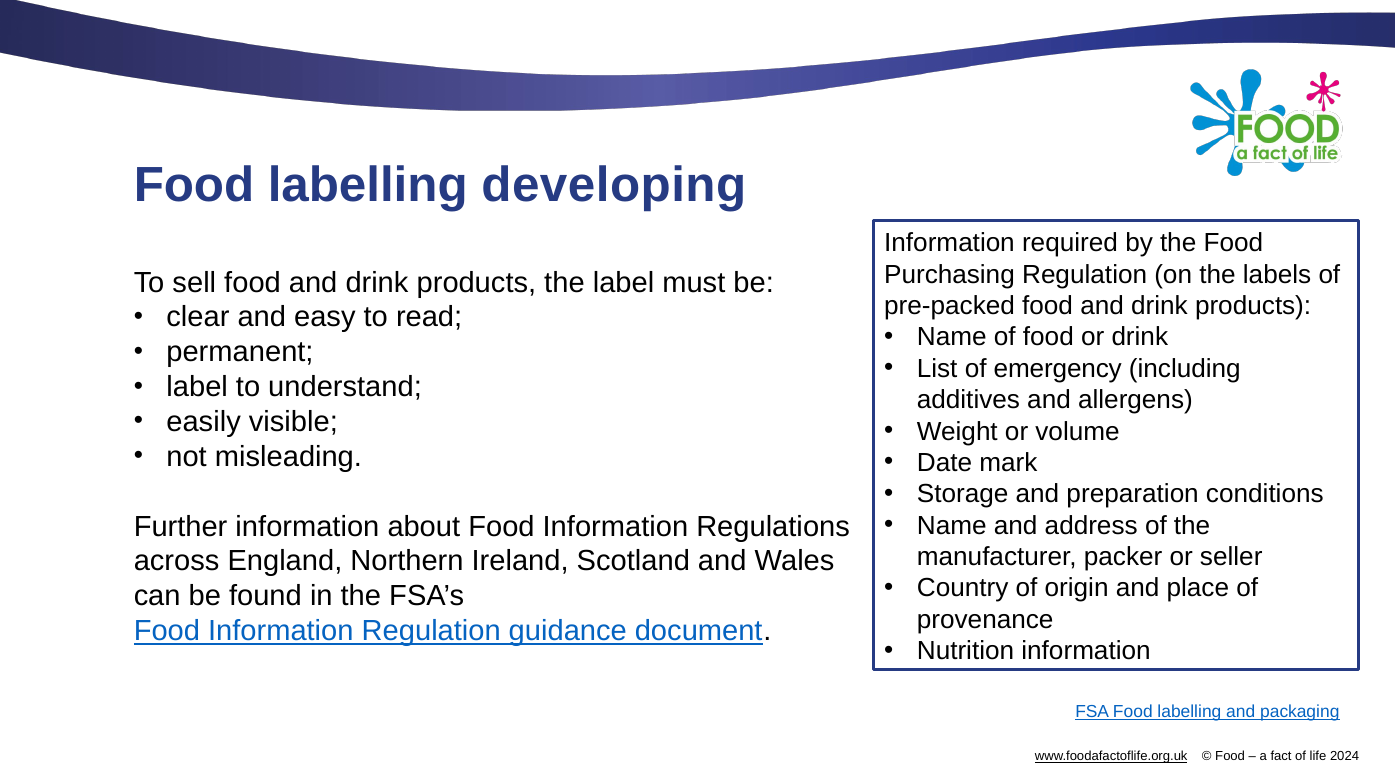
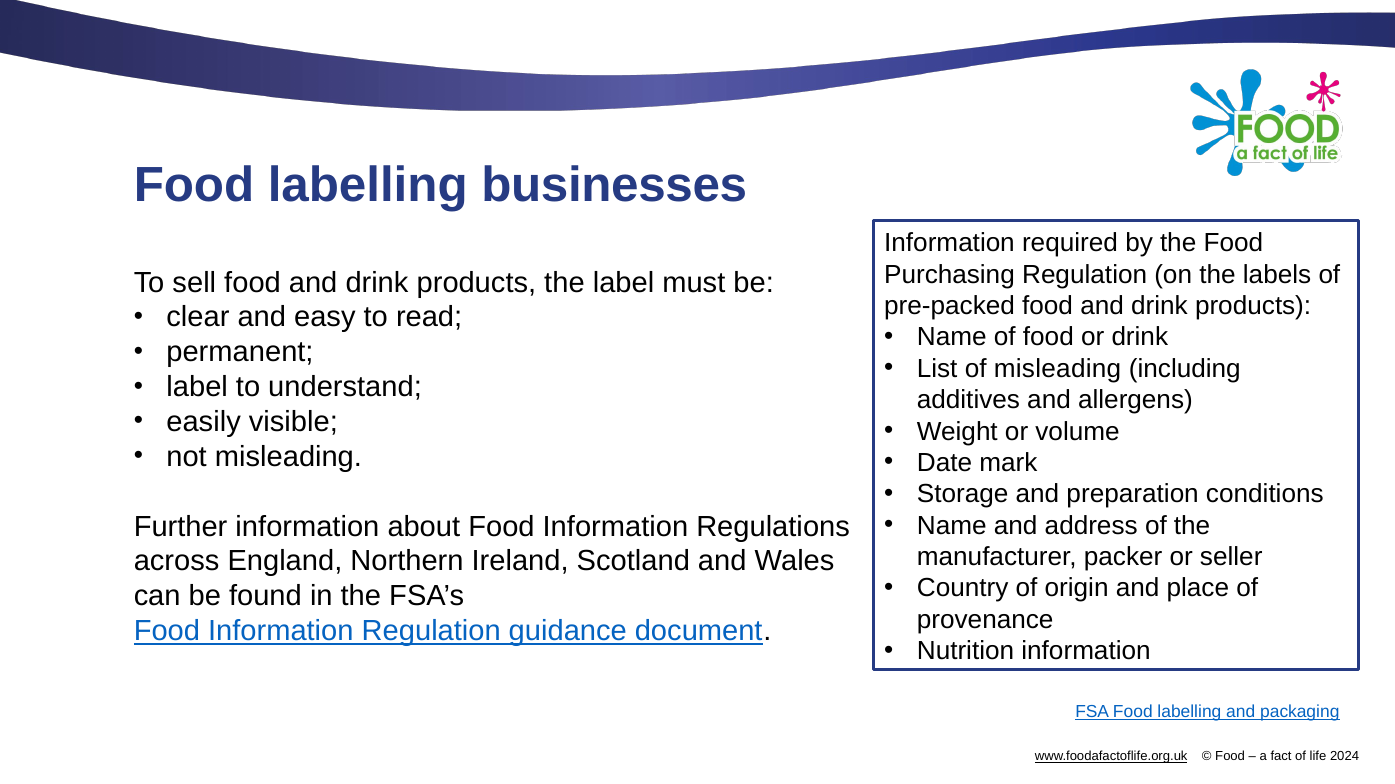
developing: developing -> businesses (614, 186)
of emergency: emergency -> misleading (1058, 369)
